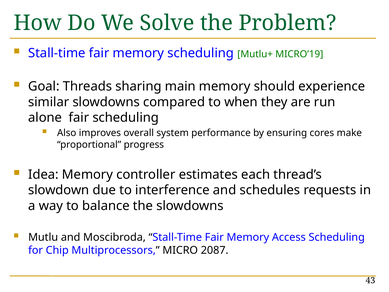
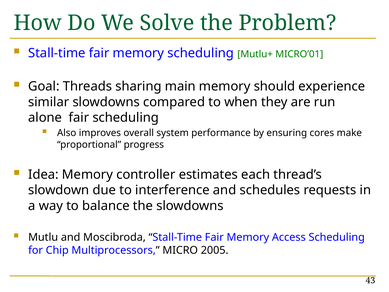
MICRO’19: MICRO’19 -> MICRO’01 (299, 54)
2087: 2087 -> 2005 (215, 250)
